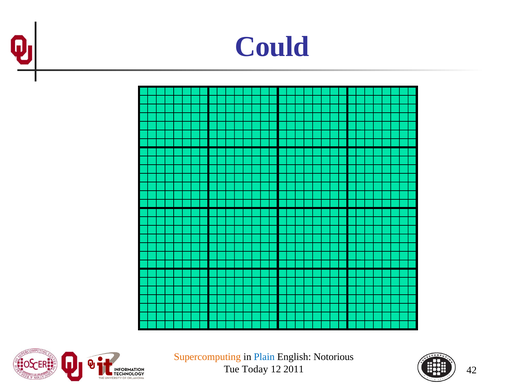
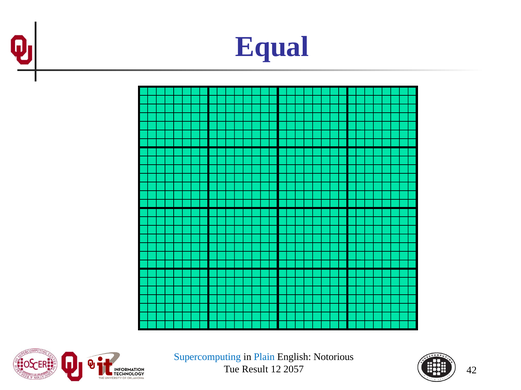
Could: Could -> Equal (272, 47)
Supercomputing colour: orange -> blue (207, 358)
Today: Today -> Result (255, 370)
2011: 2011 -> 2057 (294, 370)
